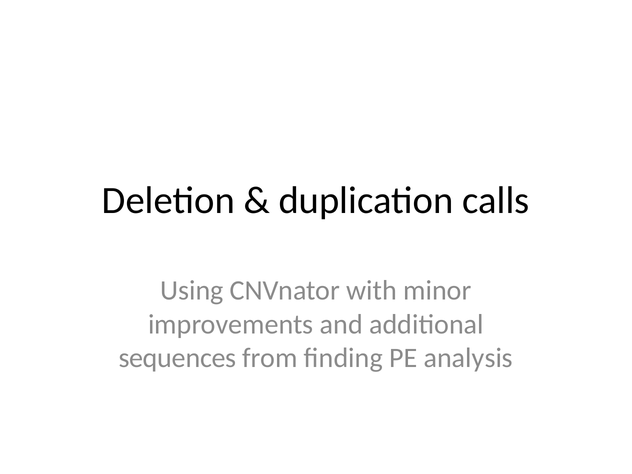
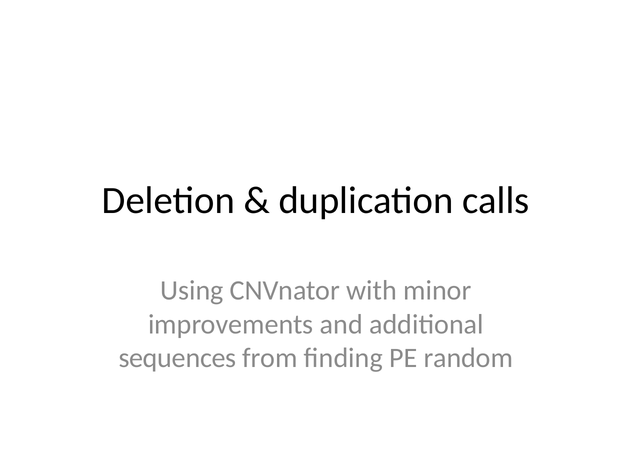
analysis: analysis -> random (468, 358)
